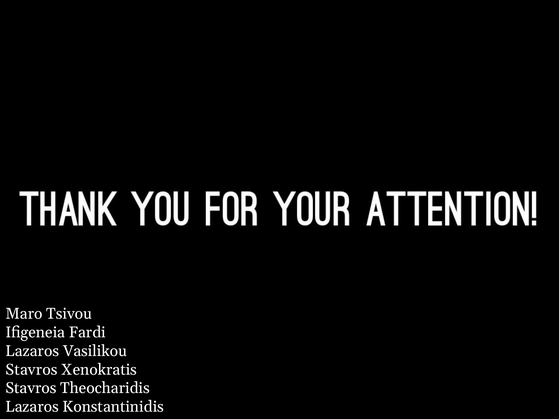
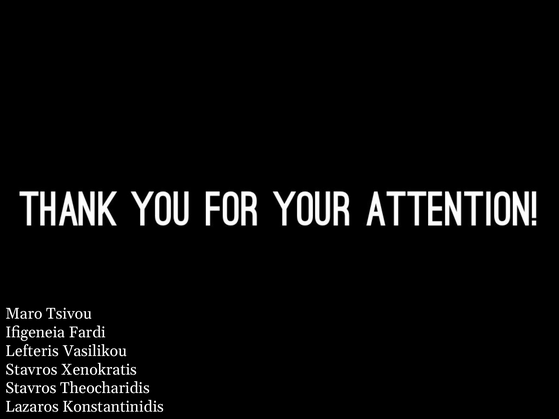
Lazaros: Lazaros -> Lefteris (32, 351)
